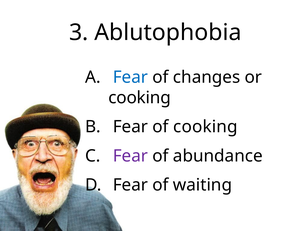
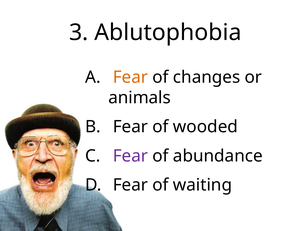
Fear colour: blue -> orange (130, 77)
cooking: cooking -> animals (140, 98)
of cooking: cooking -> wooded (205, 127)
